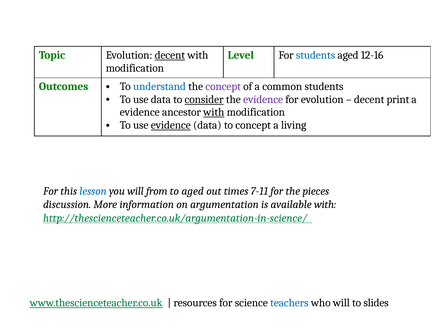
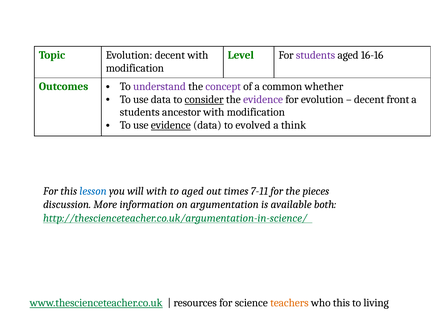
decent underline: present -> none (170, 55)
students colour: blue -> purple (316, 55)
12-16: 12-16 -> 16-16 (372, 55)
understand colour: blue -> purple (159, 86)
common students: students -> whether (324, 86)
print: print -> front (398, 99)
evidence: evidence -> students (140, 112)
with underline: present -> none (214, 112)
to concept: concept -> evolved (253, 125)
living: living -> think (294, 125)
will from: from -> with (157, 191)
available with: with -> both (325, 204)
teachers colour: blue -> orange (289, 302)
who will: will -> this (341, 302)
slides: slides -> living (376, 302)
